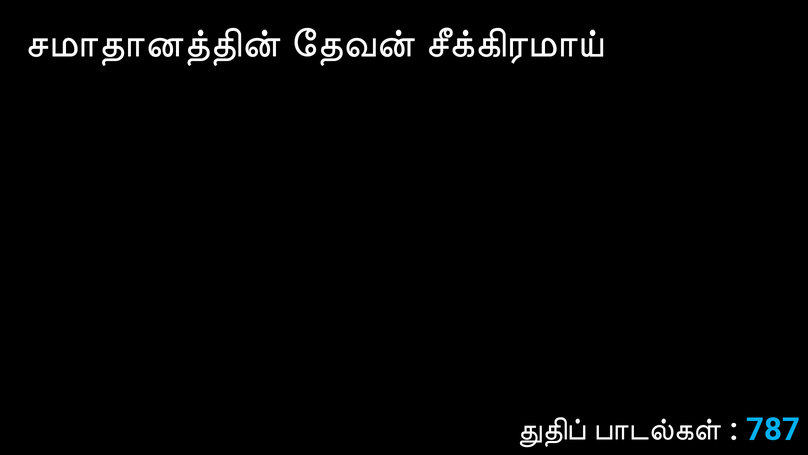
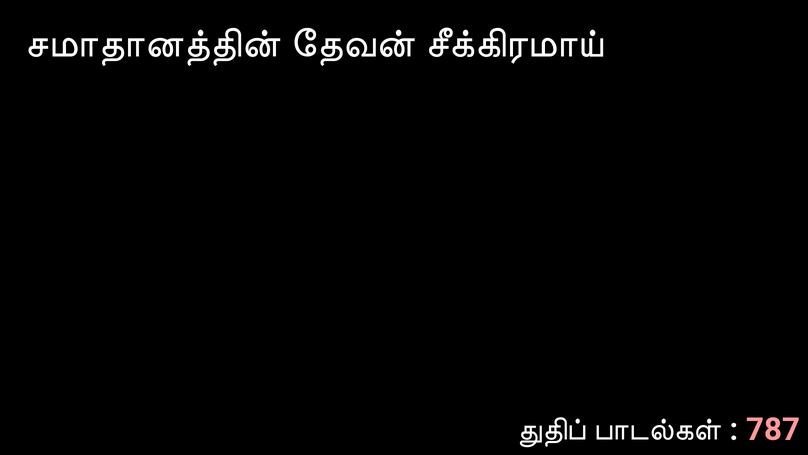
787 colour: light blue -> pink (773, 429)
